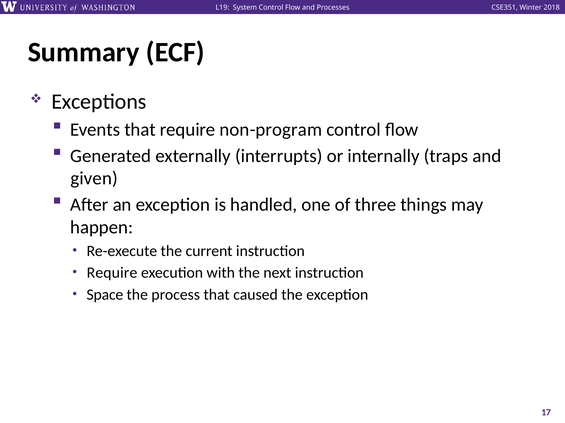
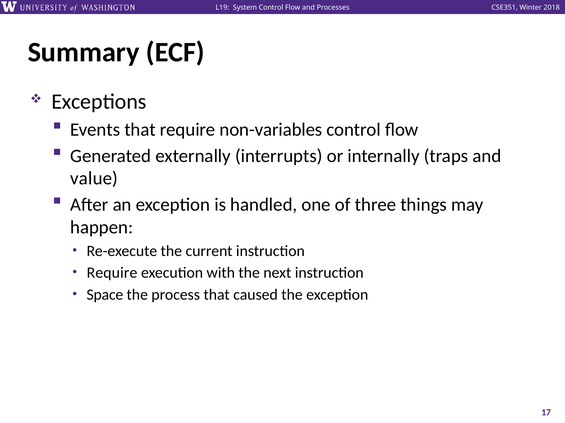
non-program: non-program -> non-variables (271, 130)
given: given -> value (94, 179)
